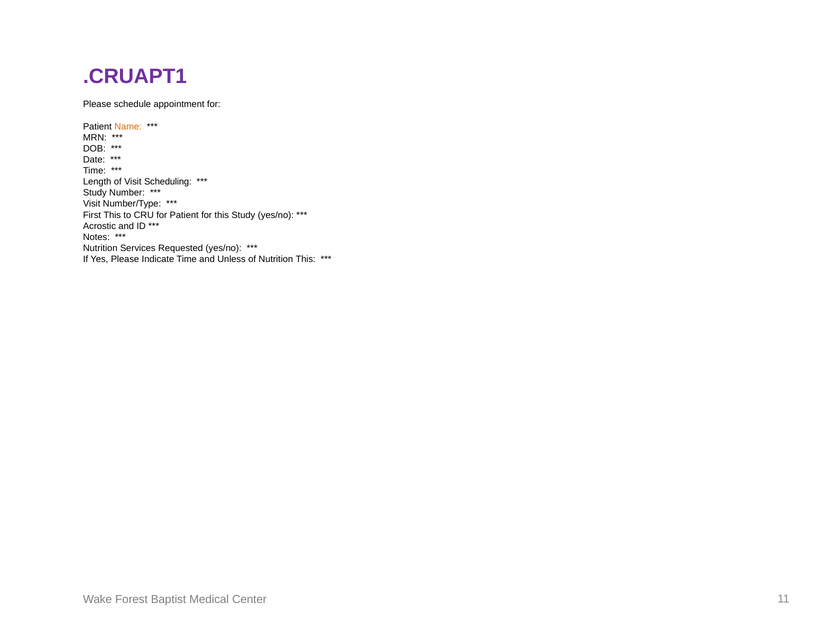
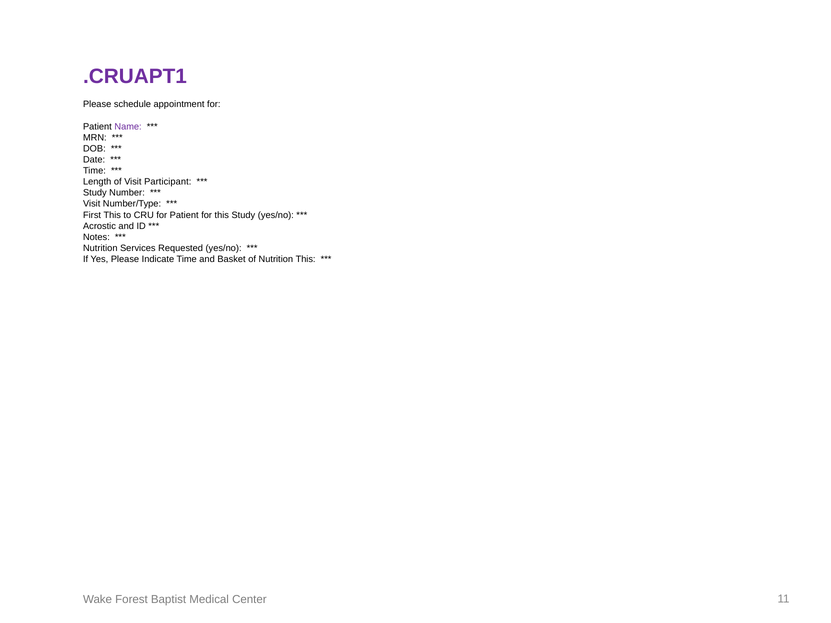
Name colour: orange -> purple (128, 127)
Scheduling: Scheduling -> Participant (168, 182)
Unless: Unless -> Basket (232, 259)
